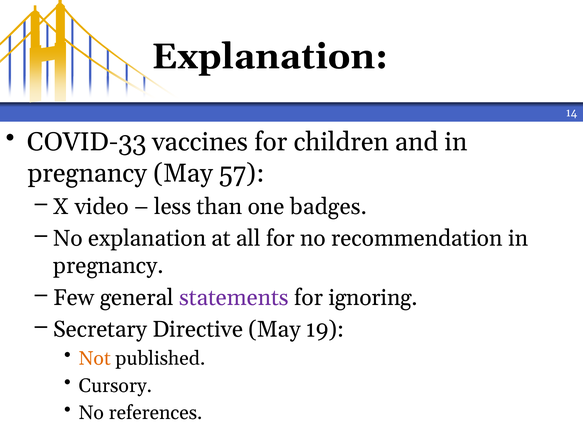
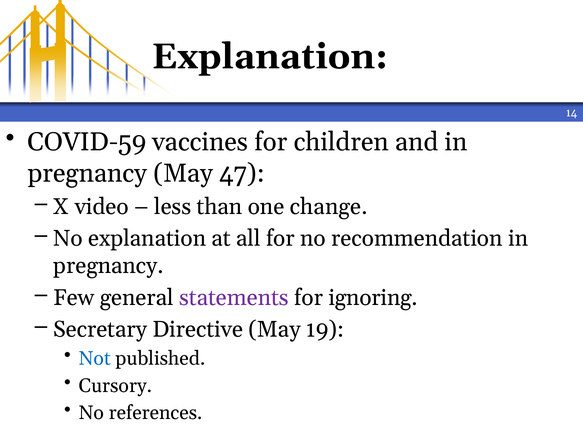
COVID-33: COVID-33 -> COVID-59 (87, 142)
57: 57 -> 47 (242, 173)
badges: badges -> change (329, 206)
Not colour: orange -> blue (95, 358)
